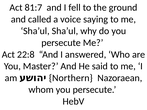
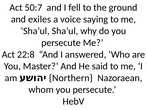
81:7: 81:7 -> 50:7 (33, 8)
called: called -> exiles (40, 19)
